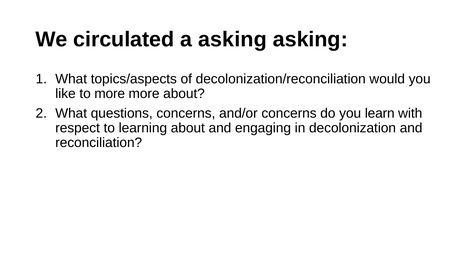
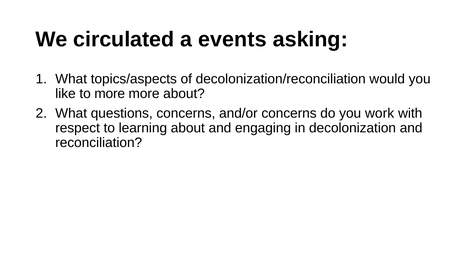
a asking: asking -> events (232, 39)
learn: learn -> work (380, 113)
